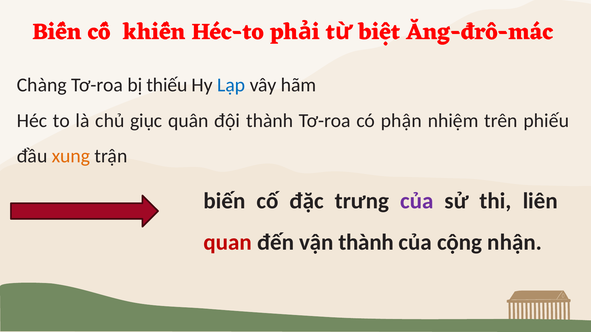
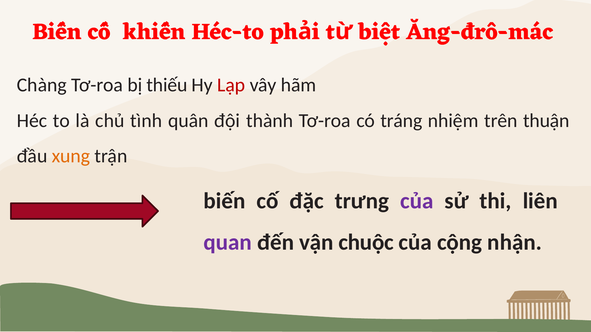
Lạp colour: blue -> red (231, 85)
giục: giục -> tình (146, 121)
phận: phận -> tráng (401, 121)
phiếu: phiếu -> thuận (546, 121)
quan colour: red -> purple (228, 243)
vận thành: thành -> chuộc (366, 243)
